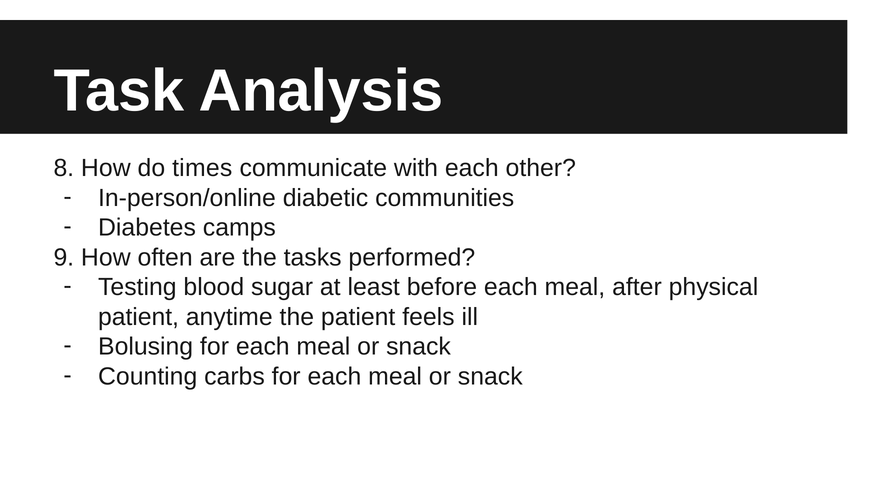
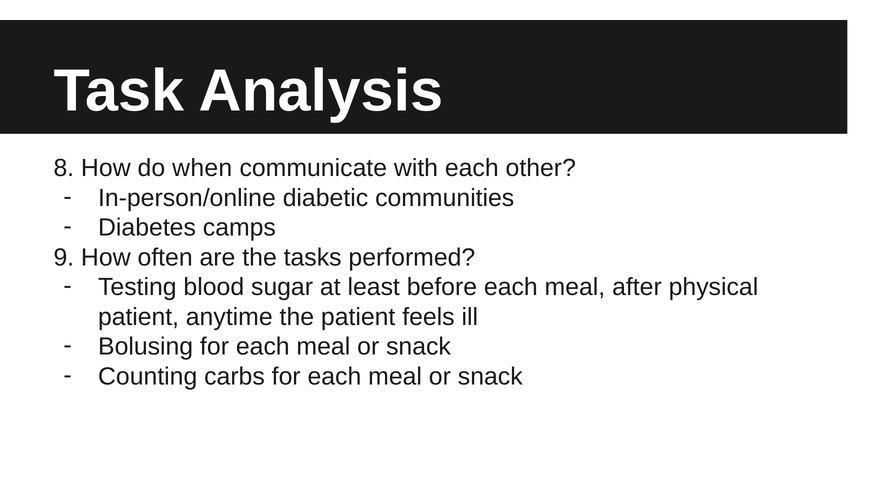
times: times -> when (202, 168)
